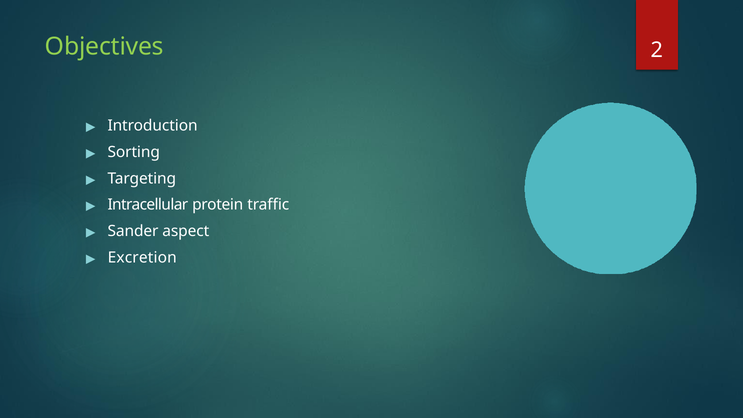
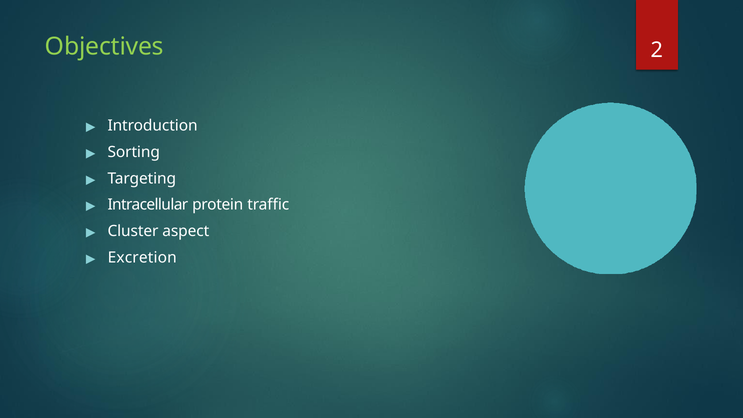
Sander: Sander -> Cluster (133, 231)
